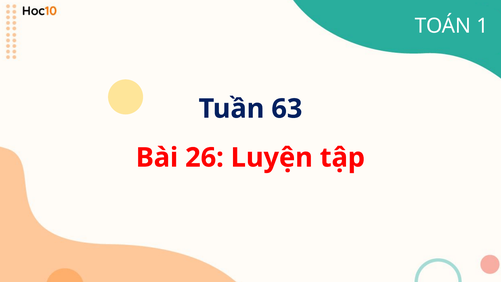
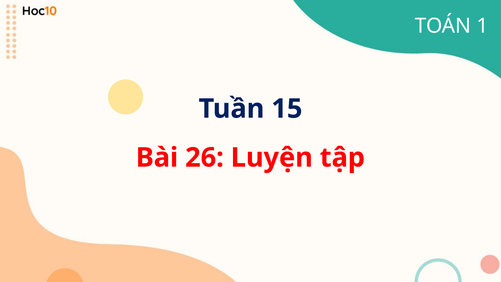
63: 63 -> 15 (287, 109)
